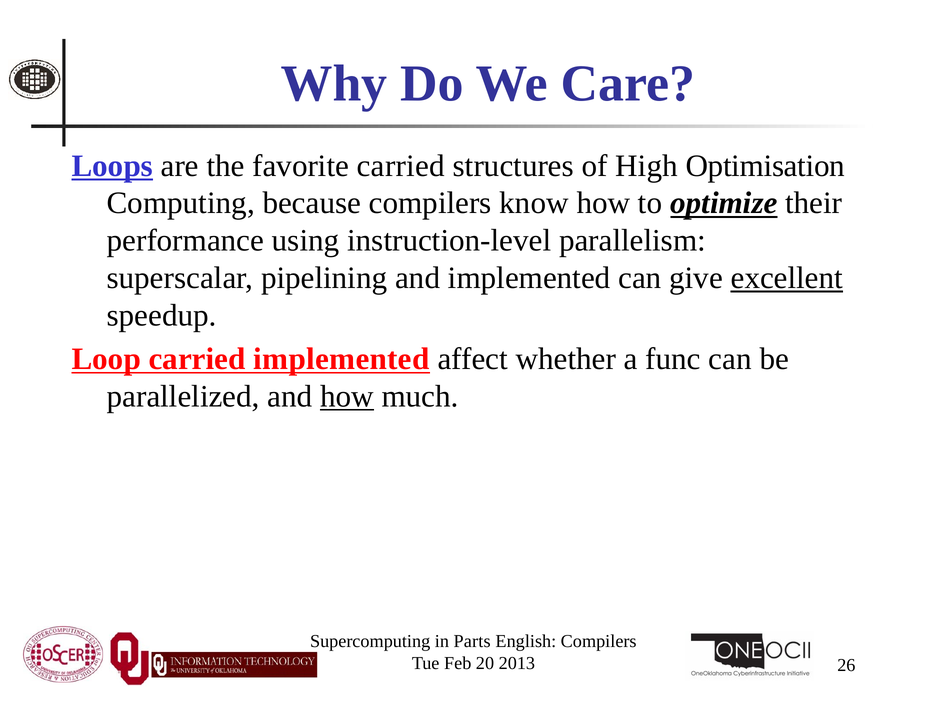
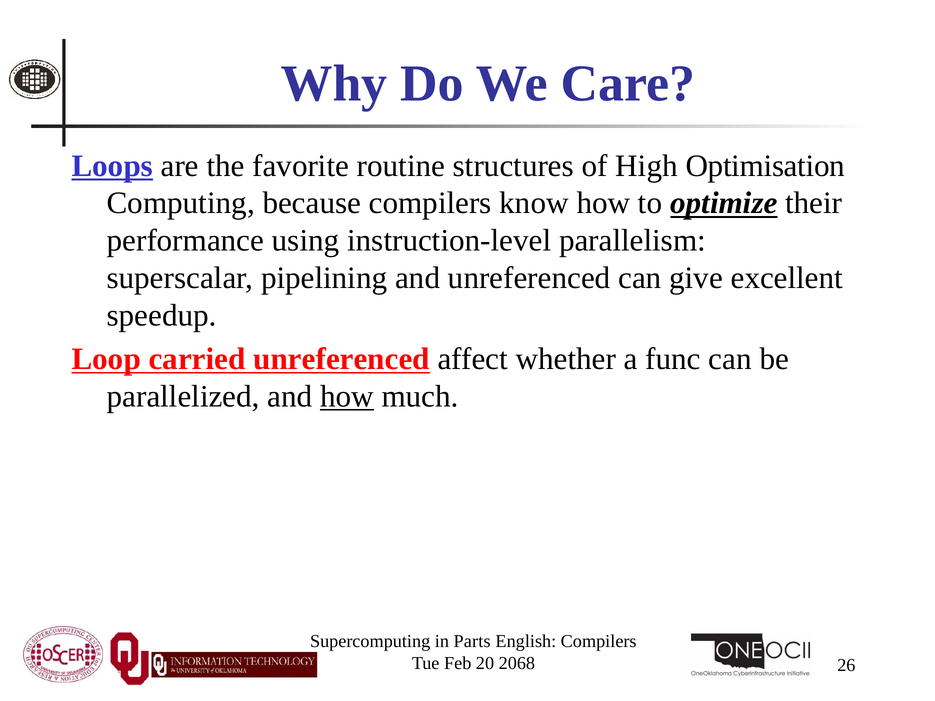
favorite carried: carried -> routine (401, 166)
and implemented: implemented -> unreferenced (529, 278)
excellent underline: present -> none (787, 278)
carried implemented: implemented -> unreferenced (342, 359)
2013: 2013 -> 2068 (517, 664)
